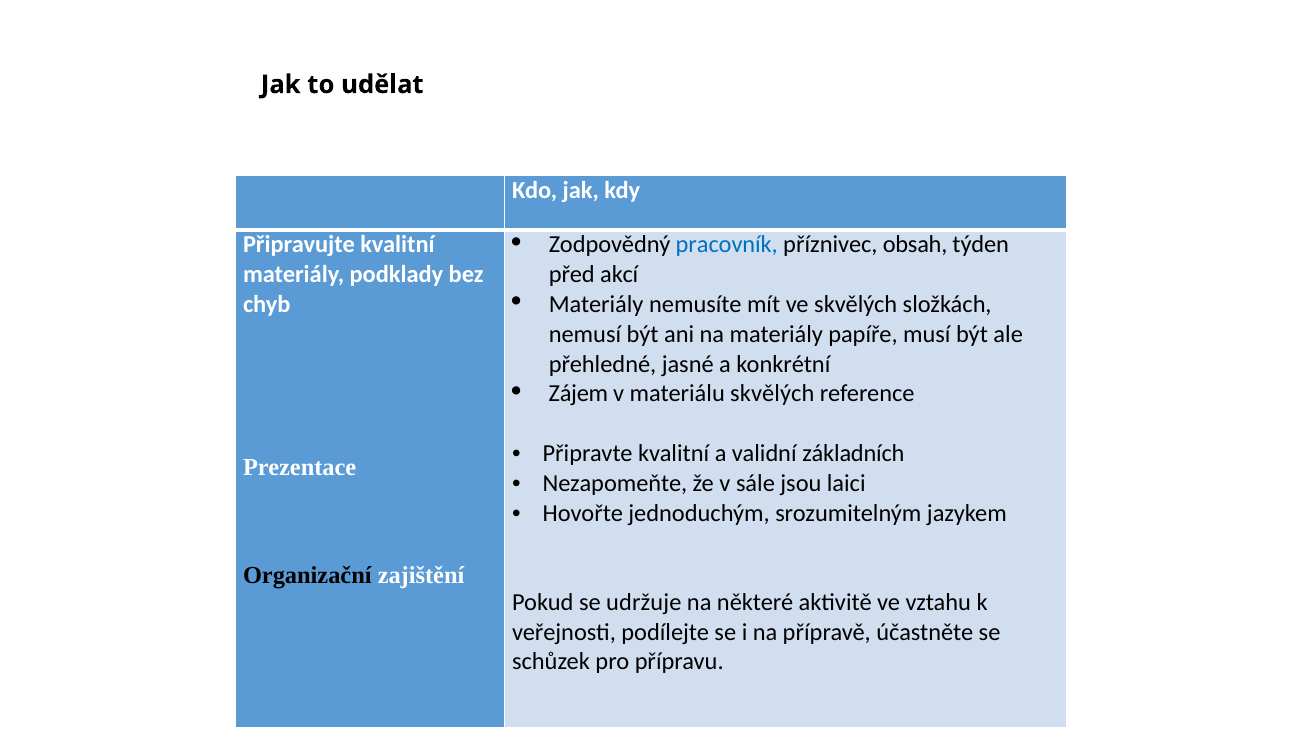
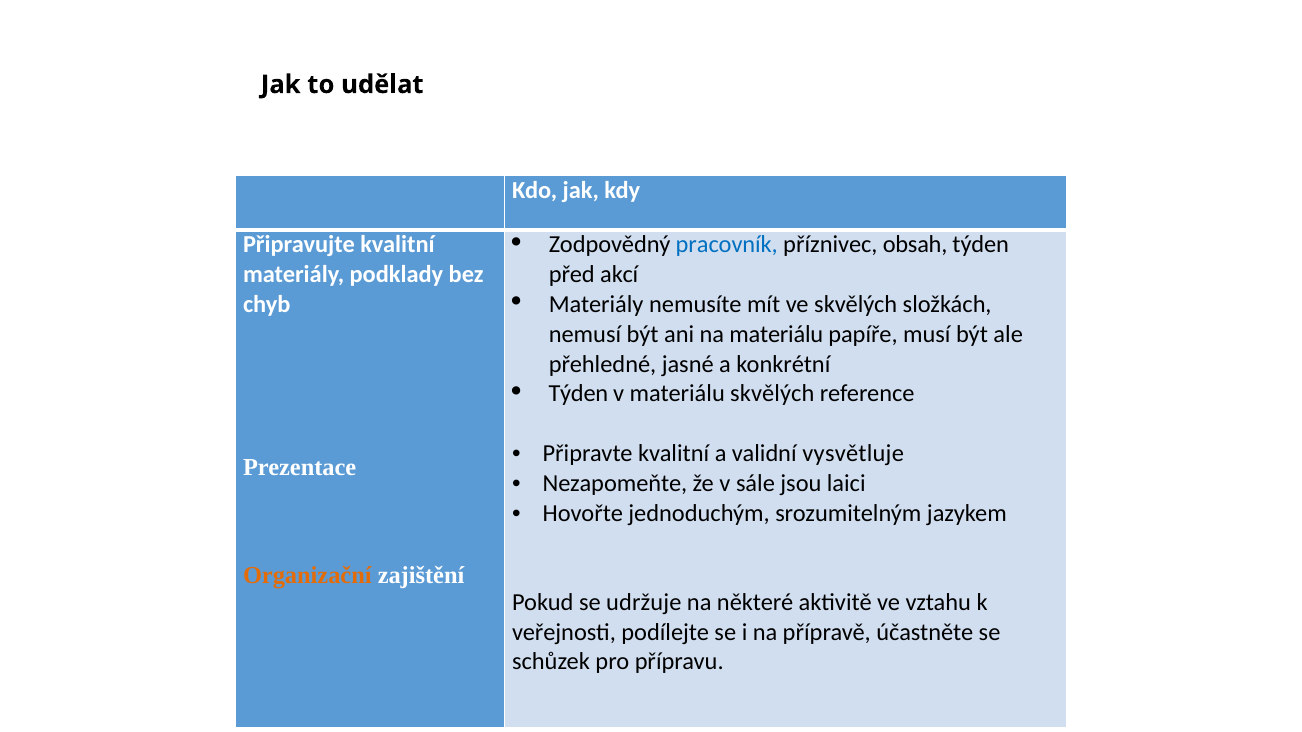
na materiály: materiály -> materiálu (776, 334)
Zájem: Zájem -> Týden (578, 394)
základních: základních -> vysvětluje (853, 454)
Organizační colour: black -> orange (307, 576)
